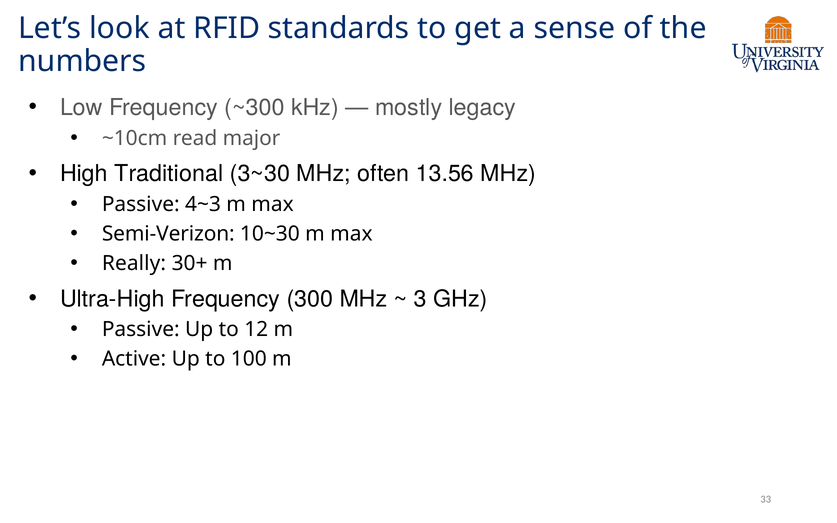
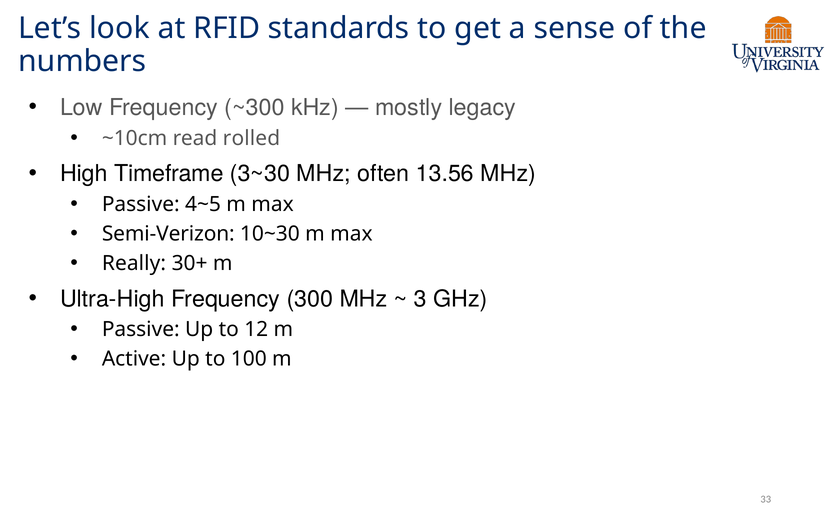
major: major -> rolled (251, 138)
Traditional: Traditional -> Timeframe (169, 174)
4~3: 4~3 -> 4~5 (203, 205)
